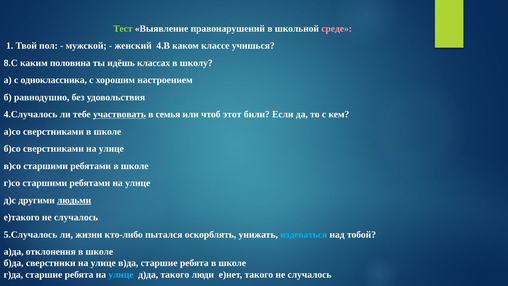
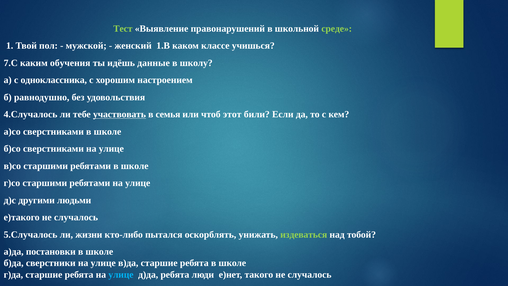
среде colour: pink -> light green (337, 29)
4.В: 4.В -> 1.В (163, 46)
8.С: 8.С -> 7.С (11, 63)
половина: половина -> обучения (70, 63)
классах: классах -> данные (154, 63)
людьми underline: present -> none (74, 200)
издеваться colour: light blue -> light green (304, 234)
отклонения: отклонения -> постановки (51, 251)
д)да такого: такого -> ребята (175, 274)
